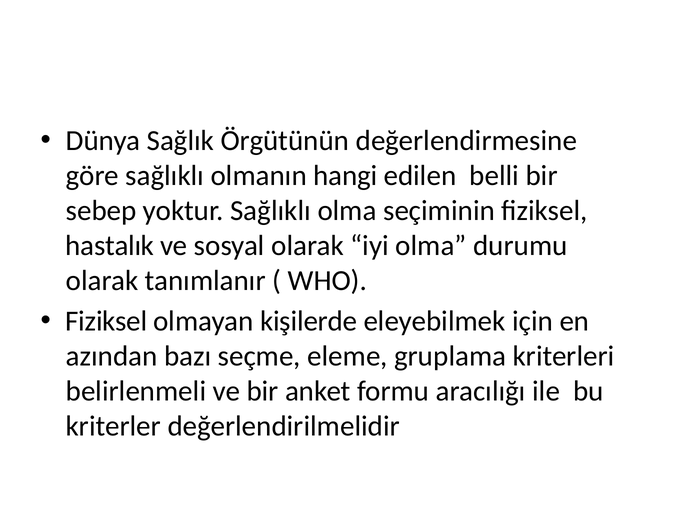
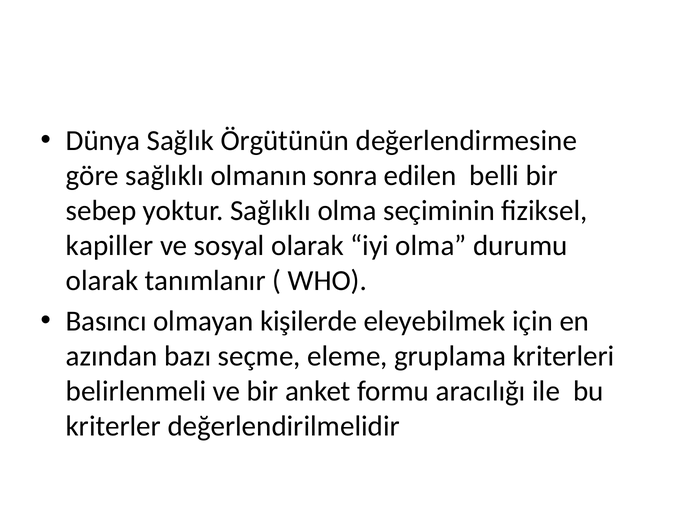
hangi: hangi -> sonra (345, 176)
hastalık: hastalık -> kapiller (110, 246)
Fiziksel: Fiziksel -> Basıncı (106, 321)
